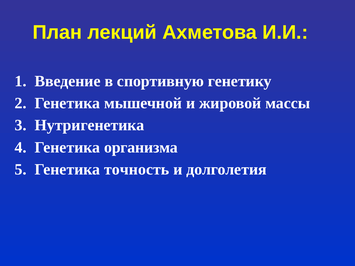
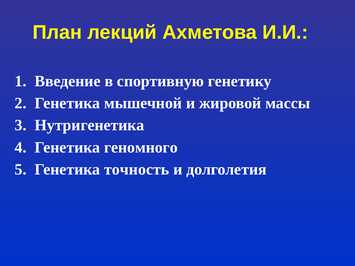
организма: организма -> геномного (141, 147)
